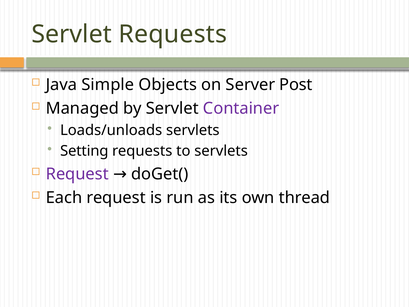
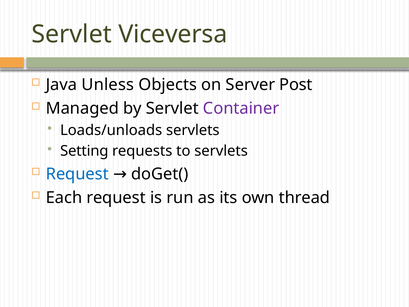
Servlet Requests: Requests -> Viceversa (173, 34)
Simple: Simple -> Unless (108, 85)
Request colour: purple -> blue (77, 174)
